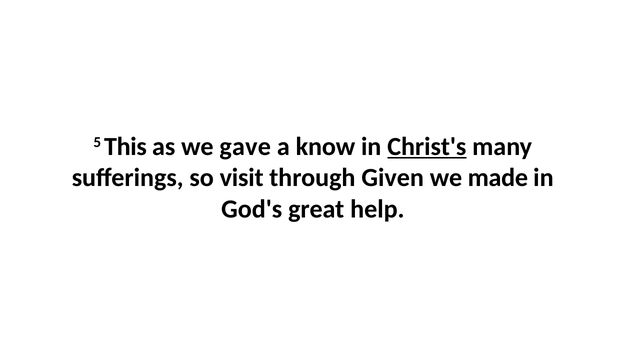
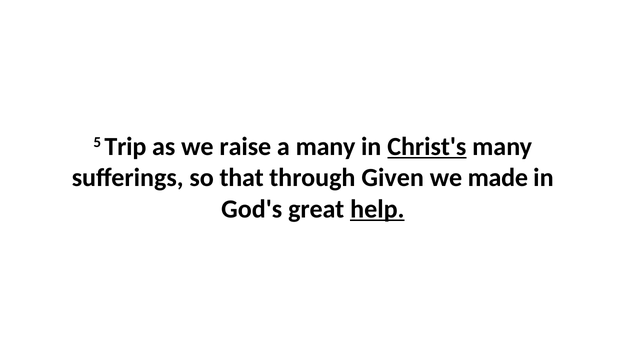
This: This -> Trip (125, 147)
gave: gave -> raise (245, 147)
a know: know -> many (326, 147)
visit: visit -> that (242, 178)
help underline: none -> present (377, 209)
